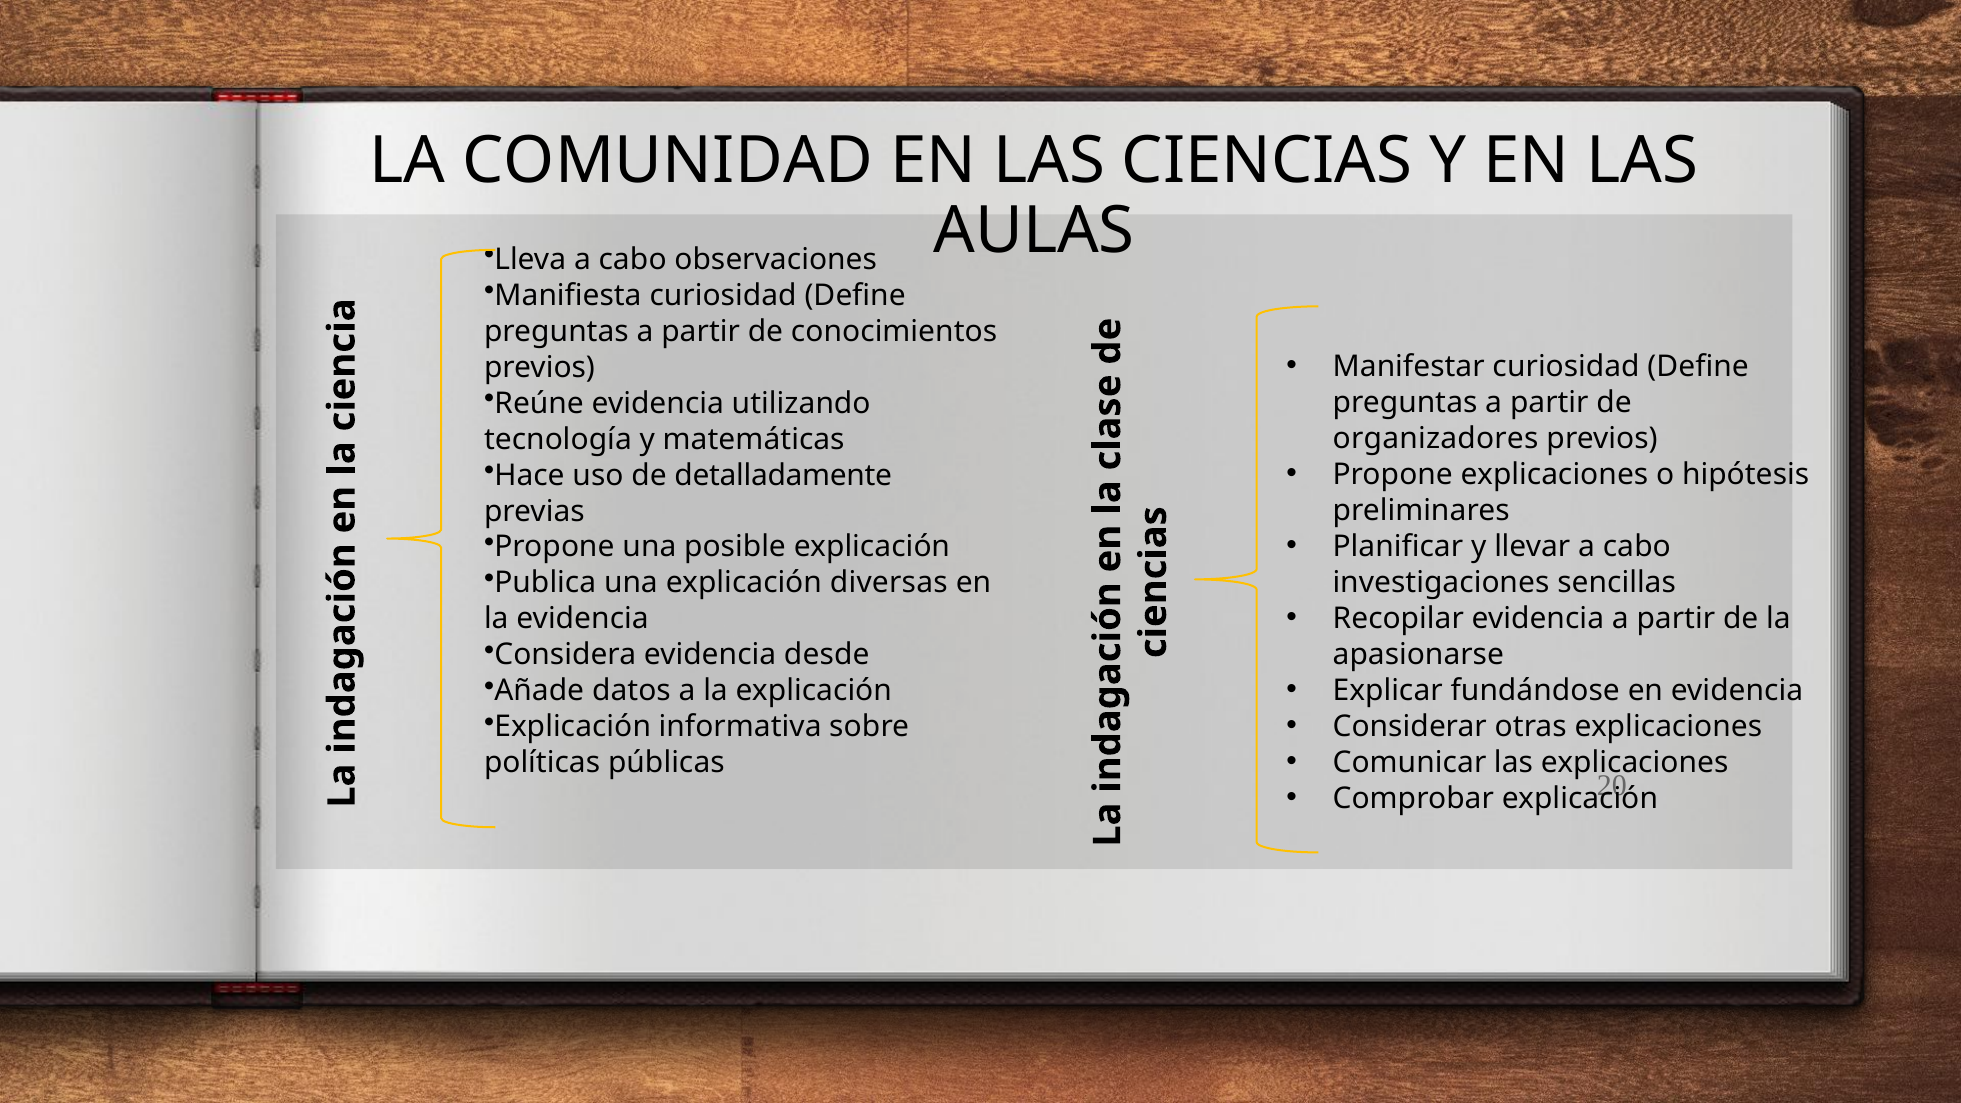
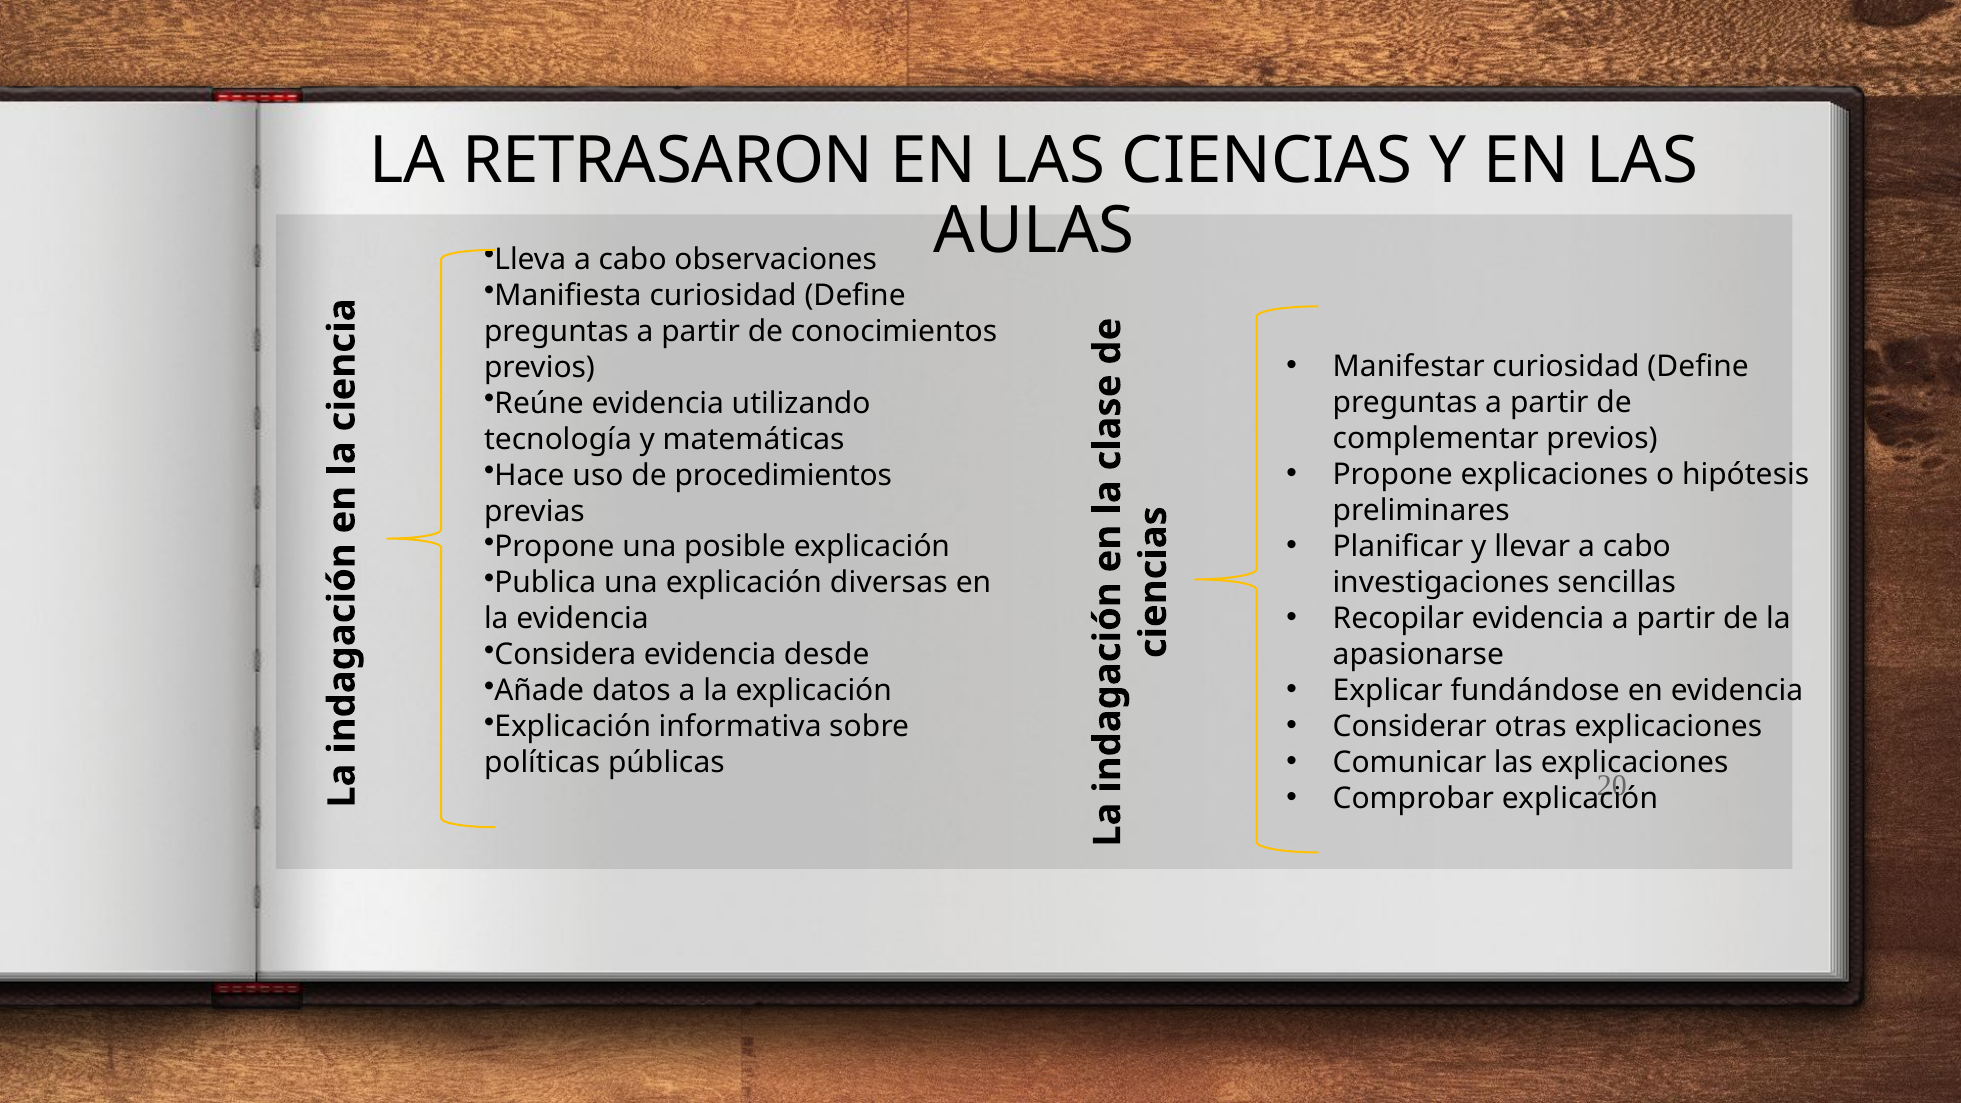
COMUNIDAD: COMUNIDAD -> RETRASARON (668, 161)
organizadores: organizadores -> complementar (1436, 439)
detalladamente: detalladamente -> procedimientos (783, 475)
